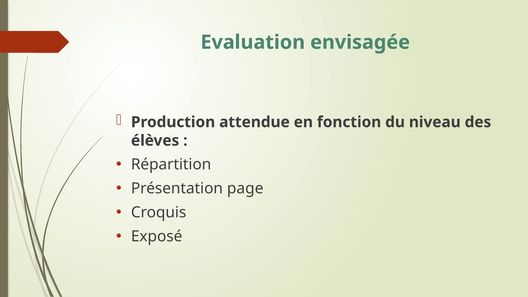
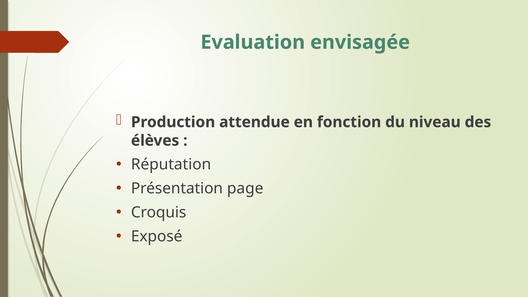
Répartition: Répartition -> Réputation (171, 165)
